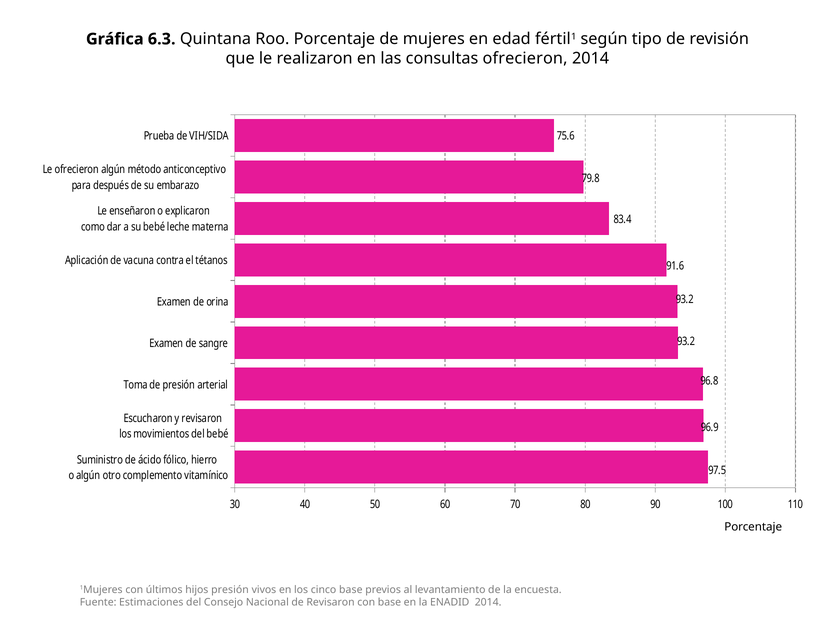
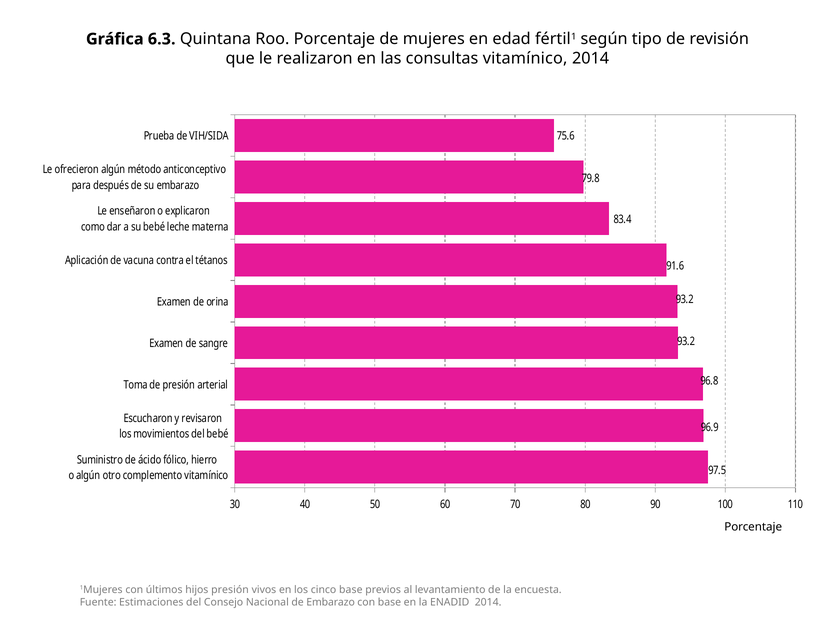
consultas ofrecieron: ofrecieron -> vitamínico (525, 59)
de Revisaron: Revisaron -> Embarazo (331, 602)
